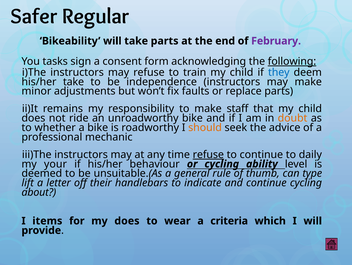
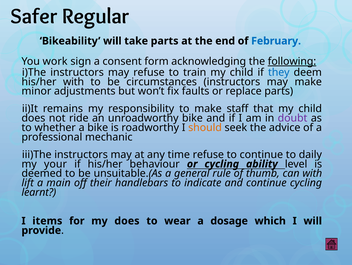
February colour: purple -> blue (276, 41)
tasks: tasks -> work (55, 61)
his/her take: take -> with (74, 82)
independence: independence -> circumstances (162, 82)
doubt colour: orange -> purple (293, 118)
refuse underline: present -> none (208, 155)
can type: type -> with (312, 174)
letter: letter -> main (59, 183)
about: about -> learnt (39, 193)
criteria: criteria -> dosage (229, 221)
